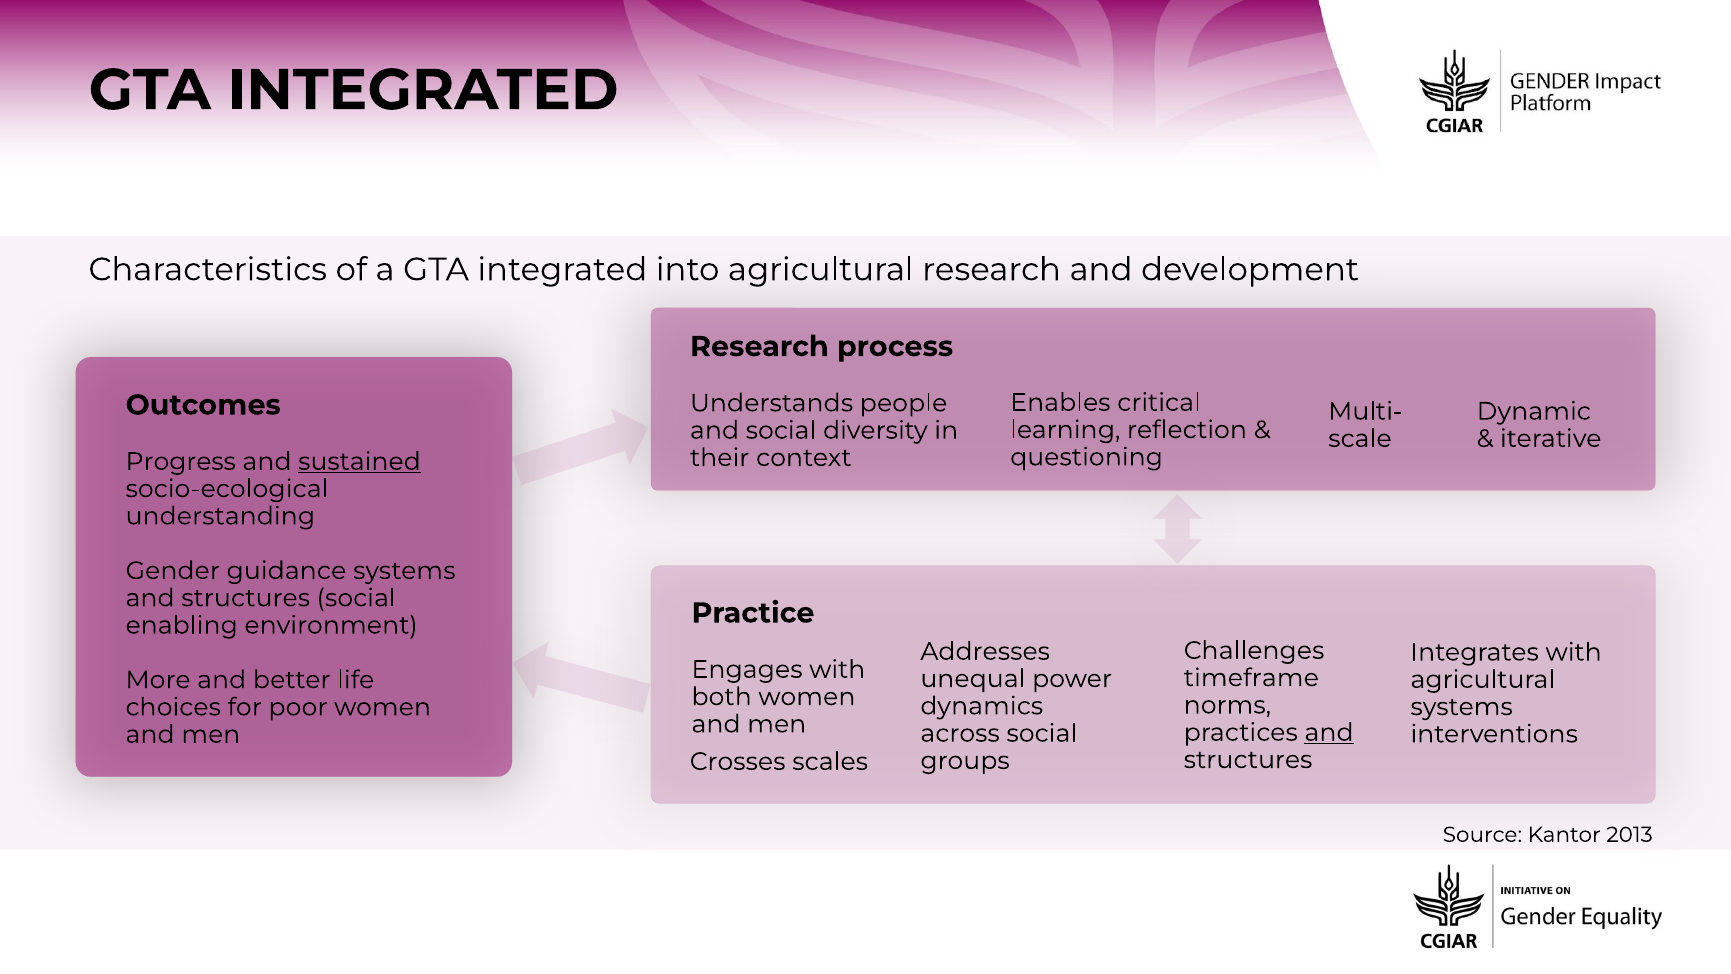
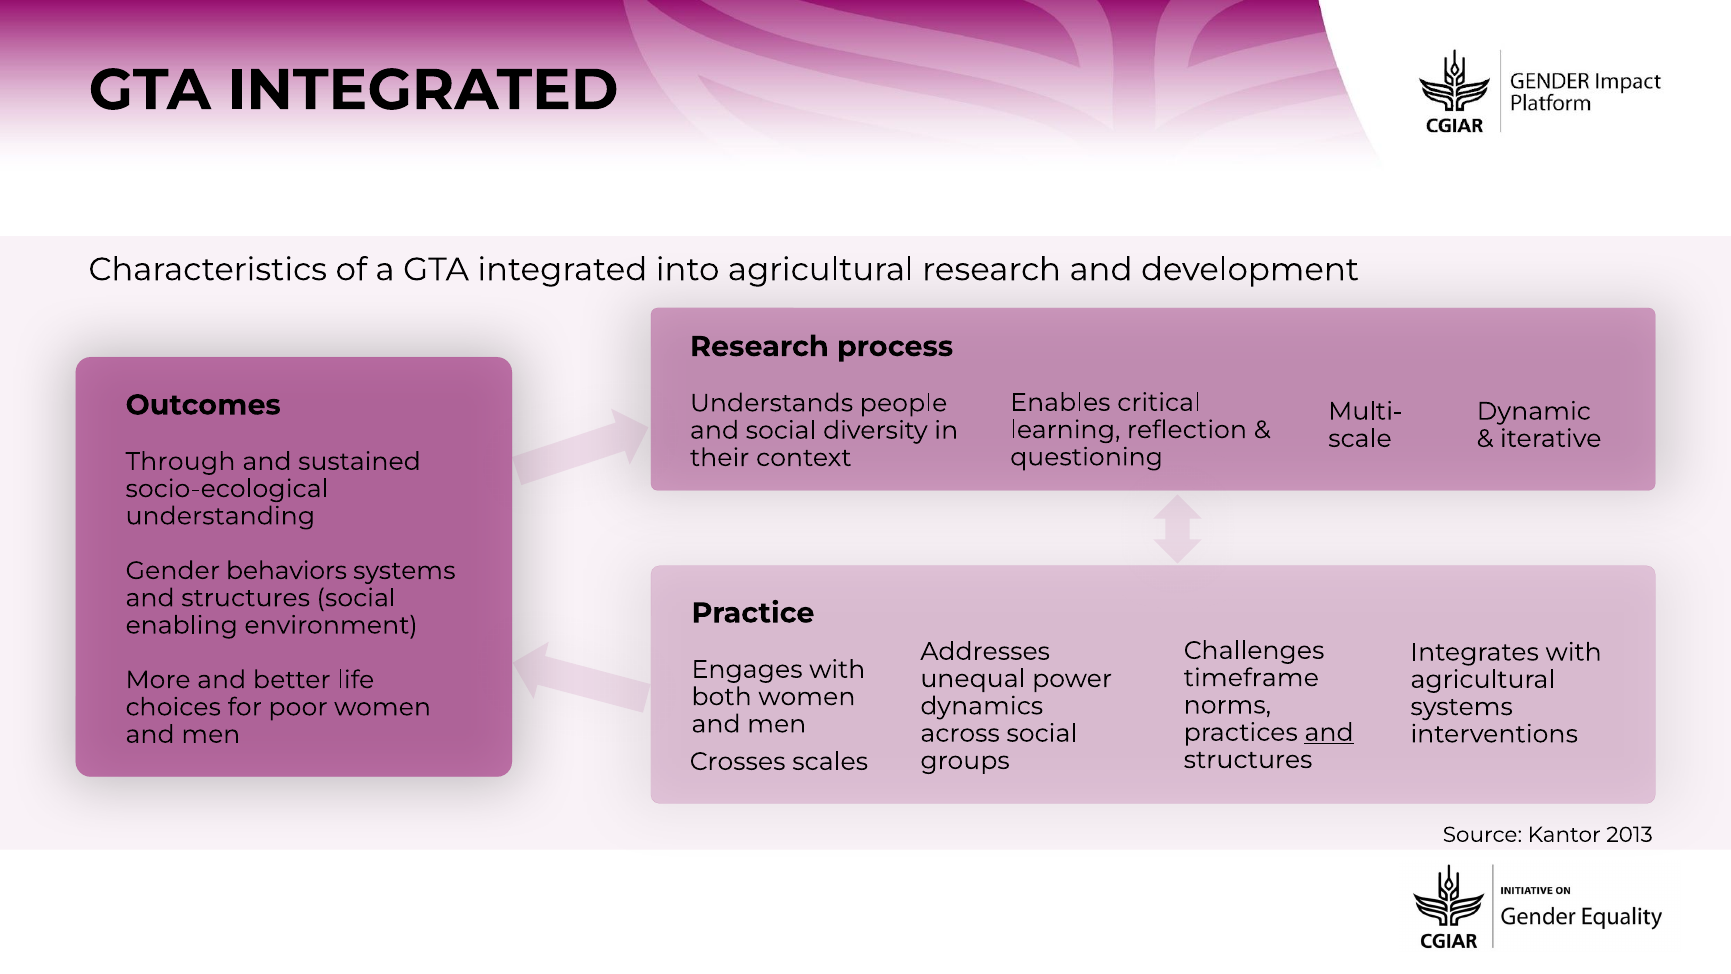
Progress: Progress -> Through (180, 461)
sustained underline: present -> none (359, 461)
guidance: guidance -> behaviors (287, 571)
